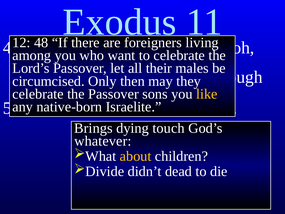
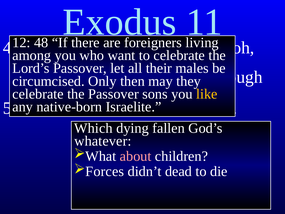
Brings: Brings -> Which (93, 128)
touch: touch -> fallen (169, 128)
about colour: yellow -> pink (136, 156)
Divide: Divide -> Forces (105, 171)
